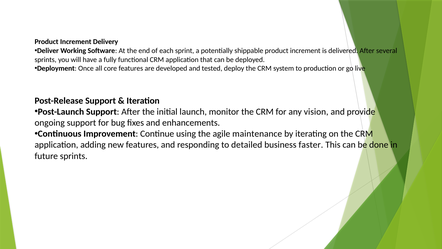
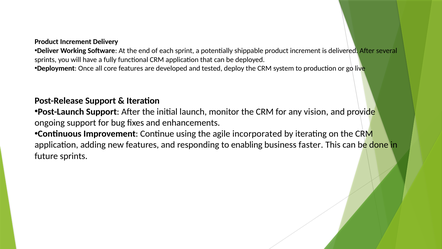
maintenance: maintenance -> incorporated (257, 134)
detailed: detailed -> enabling (247, 145)
